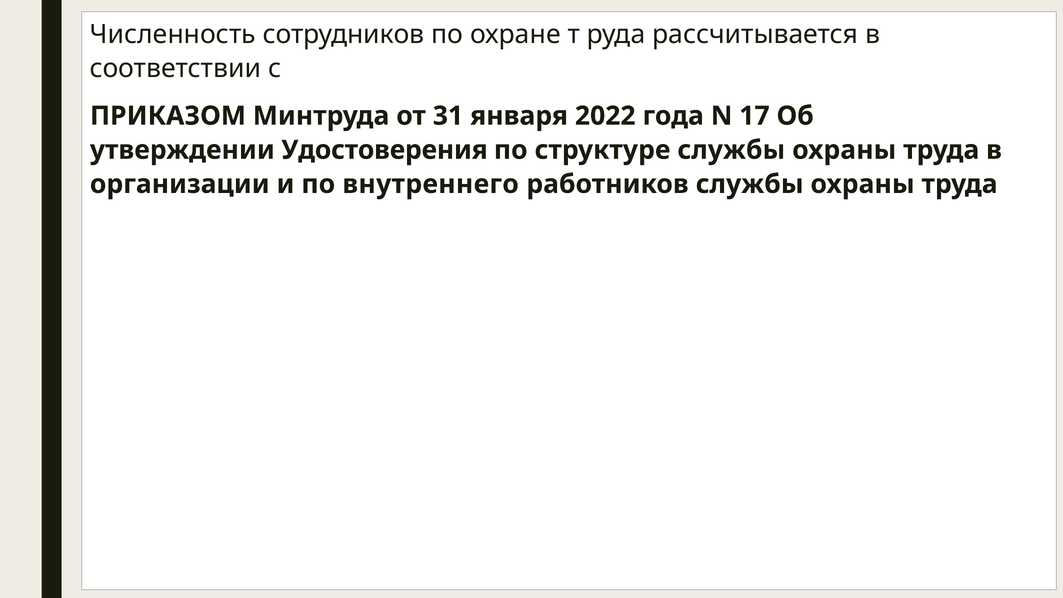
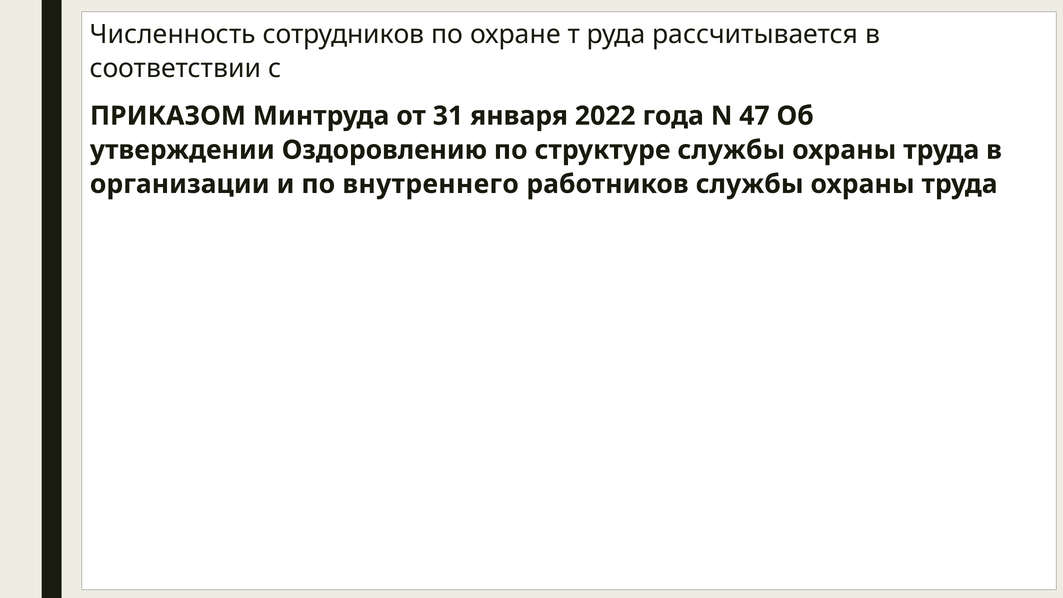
17: 17 -> 47 (754, 116)
Удостоверения: Удостоверения -> Оздоровлению (384, 150)
